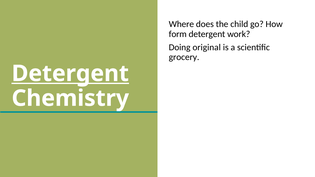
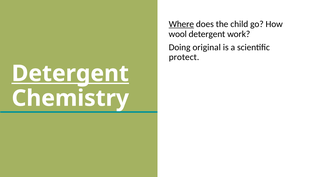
Where underline: none -> present (181, 24)
form: form -> wool (178, 34)
grocery: grocery -> protect (184, 57)
